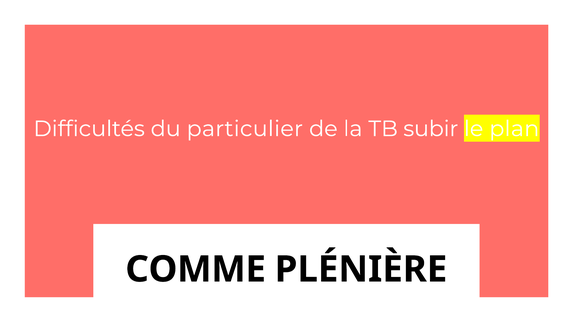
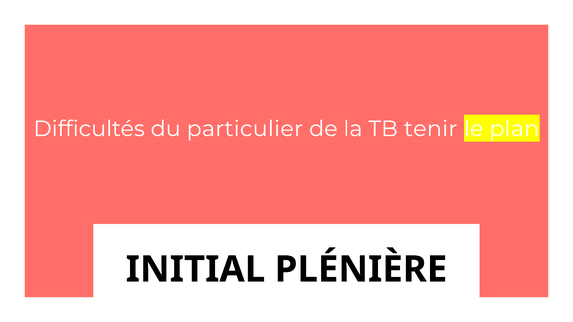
subir: subir -> tenir (431, 129)
COMME: COMME -> INITIAL (195, 270)
